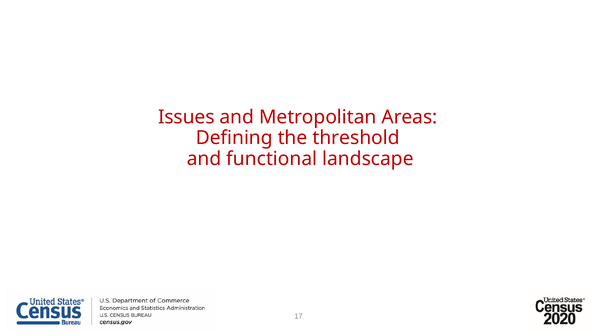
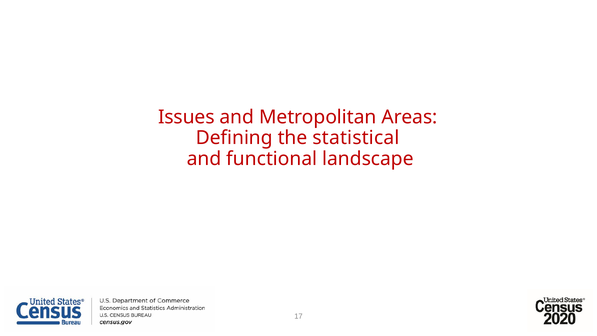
threshold: threshold -> statistical (356, 138)
